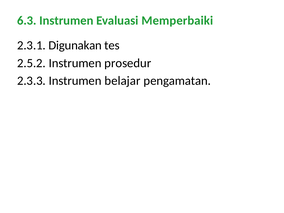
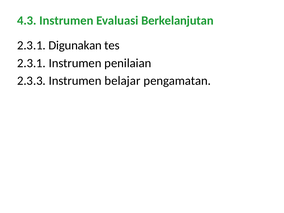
6.3: 6.3 -> 4.3 (27, 21)
Memperbaiki: Memperbaiki -> Berkelanjutan (177, 21)
2.5.2: 2.5.2 -> 2.3.1 (31, 63)
prosedur: prosedur -> penilaian (128, 63)
